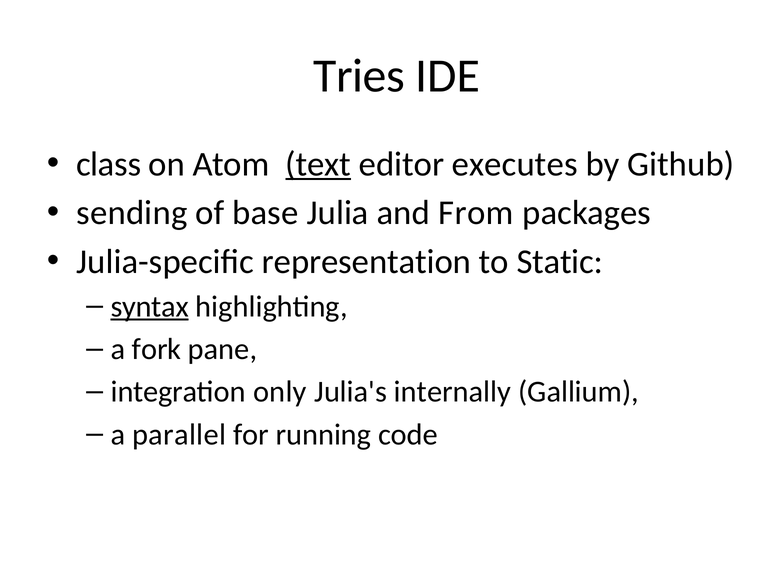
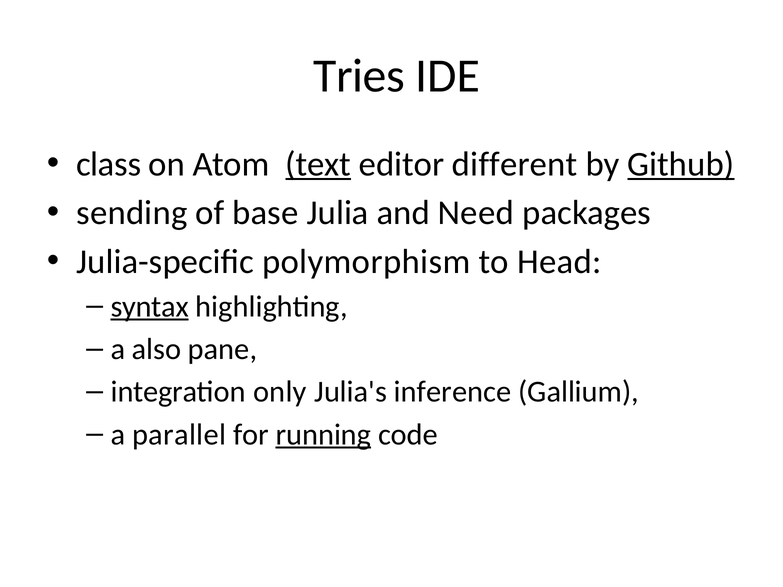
executes: executes -> different (515, 164)
Github underline: none -> present (681, 164)
From: From -> Need (476, 213)
representation: representation -> polymorphism (366, 262)
Static: Static -> Head (559, 262)
fork: fork -> also (157, 349)
internally: internally -> inference (453, 392)
running underline: none -> present (323, 435)
